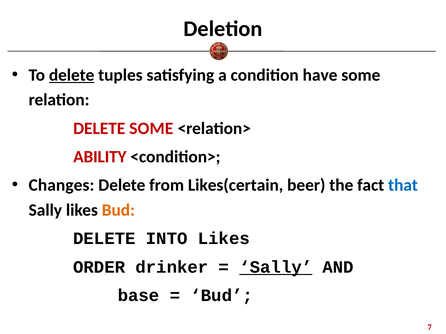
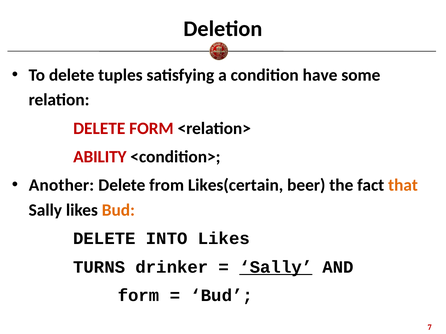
delete underline: present -> none (72, 75)
DELETE SOME: SOME -> FORM (151, 129)
Changes: Changes -> Another (61, 185)
that colour: blue -> orange (403, 185)
ORDER: ORDER -> TURNS (99, 267)
base: base -> form (139, 296)
